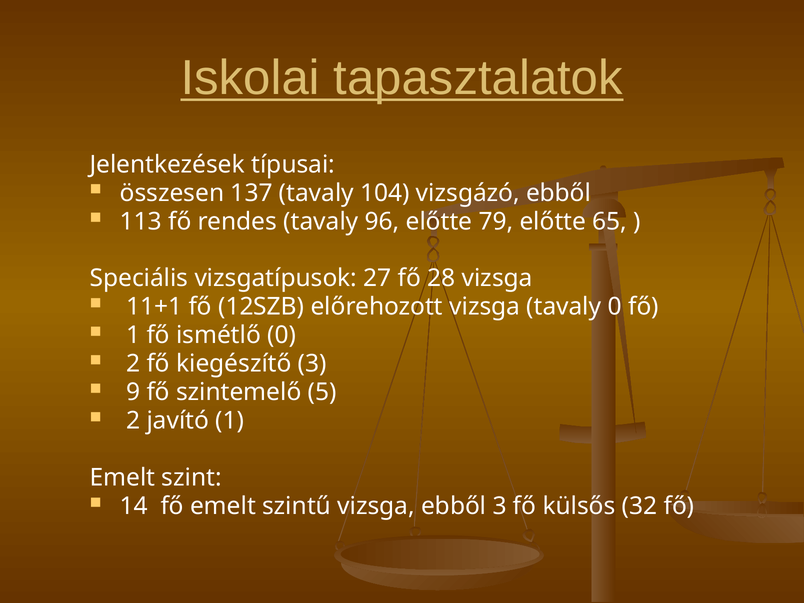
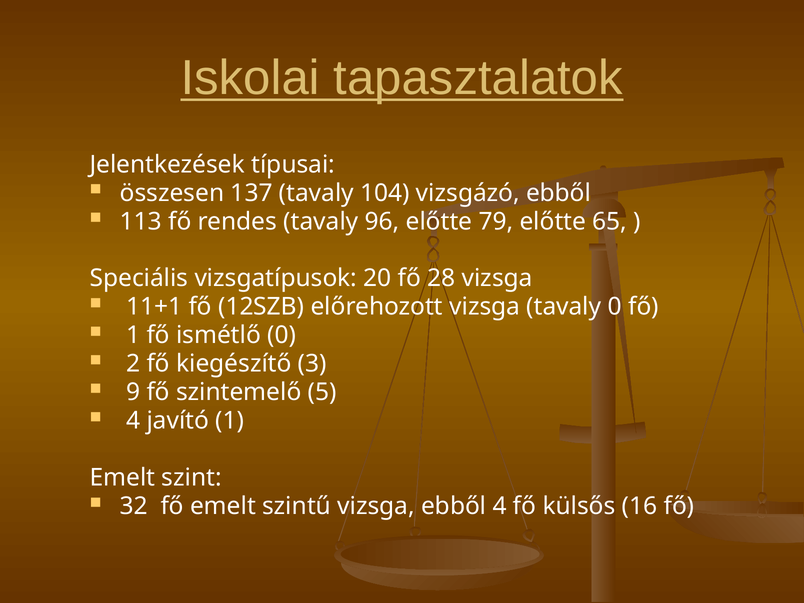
27: 27 -> 20 (377, 278)
2: 2 -> 4 (133, 421)
14: 14 -> 32 (134, 506)
ebből 3: 3 -> 4 (500, 506)
32: 32 -> 16 (640, 506)
